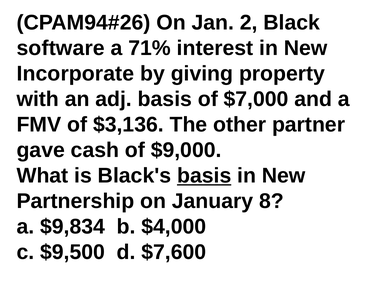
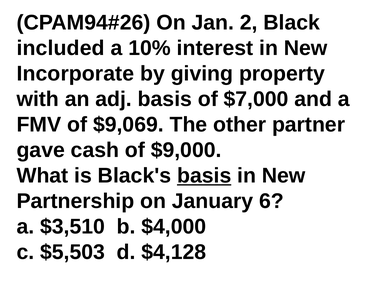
software: software -> included (61, 48)
71%: 71% -> 10% (150, 48)
$3,136: $3,136 -> $9,069 (128, 124)
8: 8 -> 6 (271, 201)
$9,834: $9,834 -> $3,510 (73, 226)
$9,500: $9,500 -> $5,503 (73, 252)
$7,600: $7,600 -> $4,128 (174, 252)
